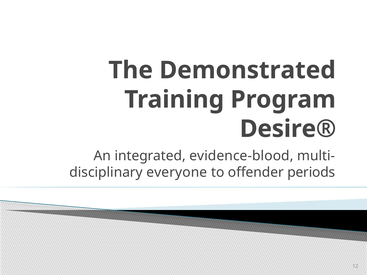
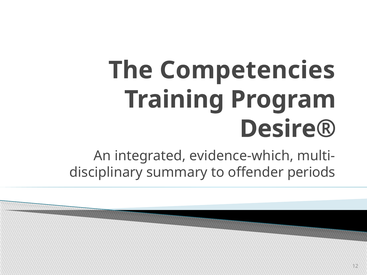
Demonstrated: Demonstrated -> Competencies (247, 70)
evidence-blood: evidence-blood -> evidence-which (241, 156)
everyone: everyone -> summary (177, 173)
